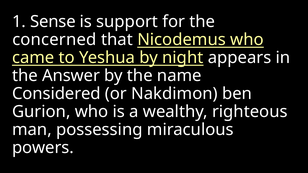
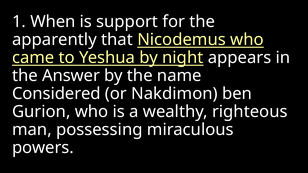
Sense: Sense -> When (53, 22)
concerned: concerned -> apparently (54, 40)
